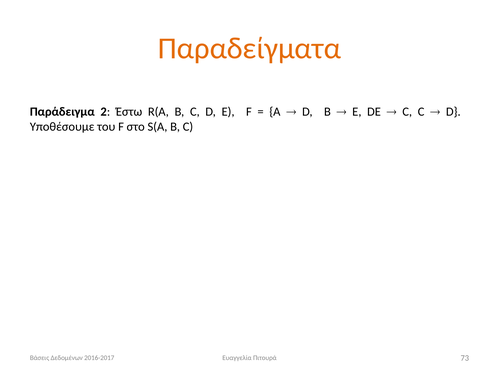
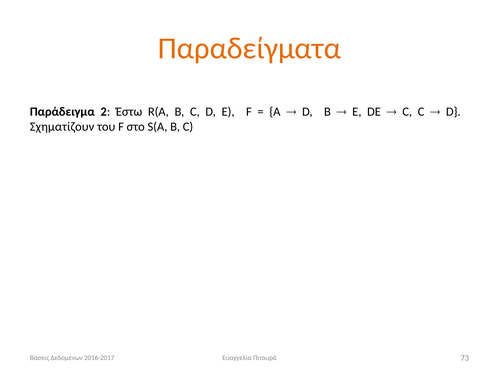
Υποθέσουμε: Υποθέσουμε -> Σχηματίζουν (62, 127)
